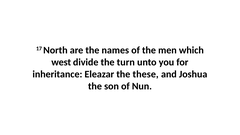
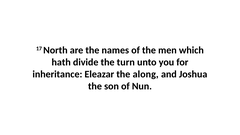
west: west -> hath (61, 62)
these: these -> along (146, 74)
